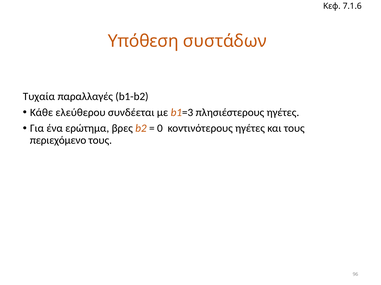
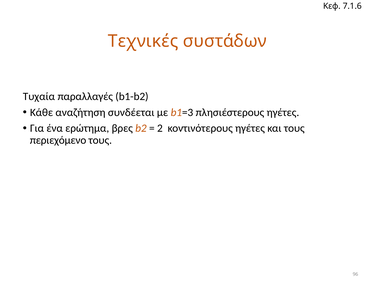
Υπόθεση: Υπόθεση -> Τεχνικές (143, 41)
ελεύθερου: ελεύθερου -> αναζήτηση (80, 113)
0: 0 -> 2 (160, 129)
